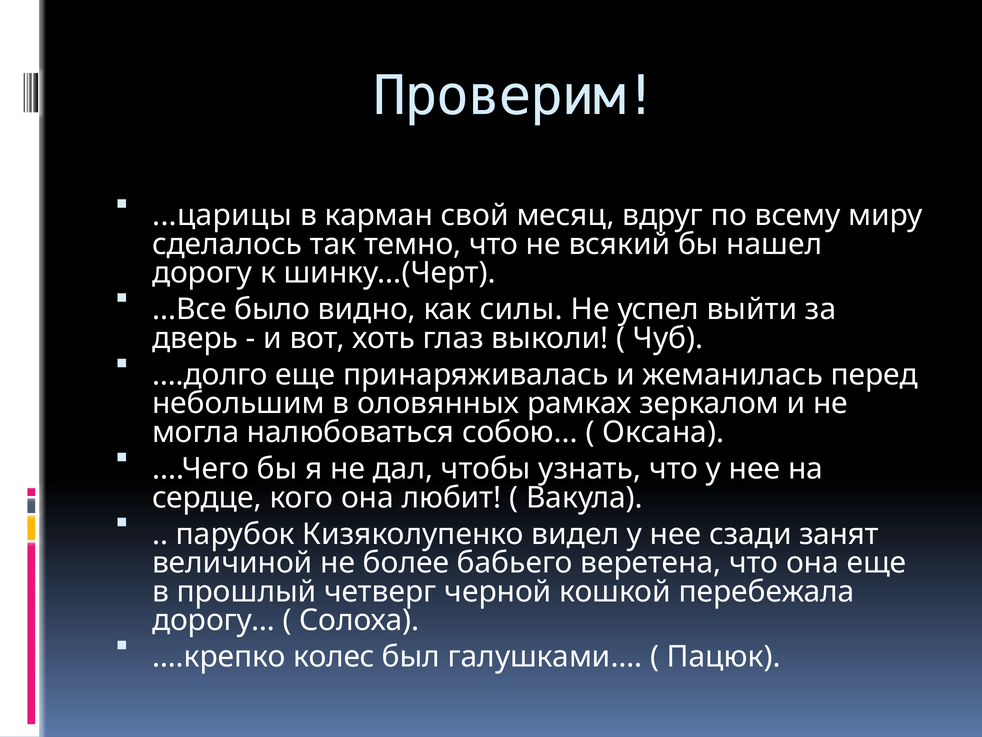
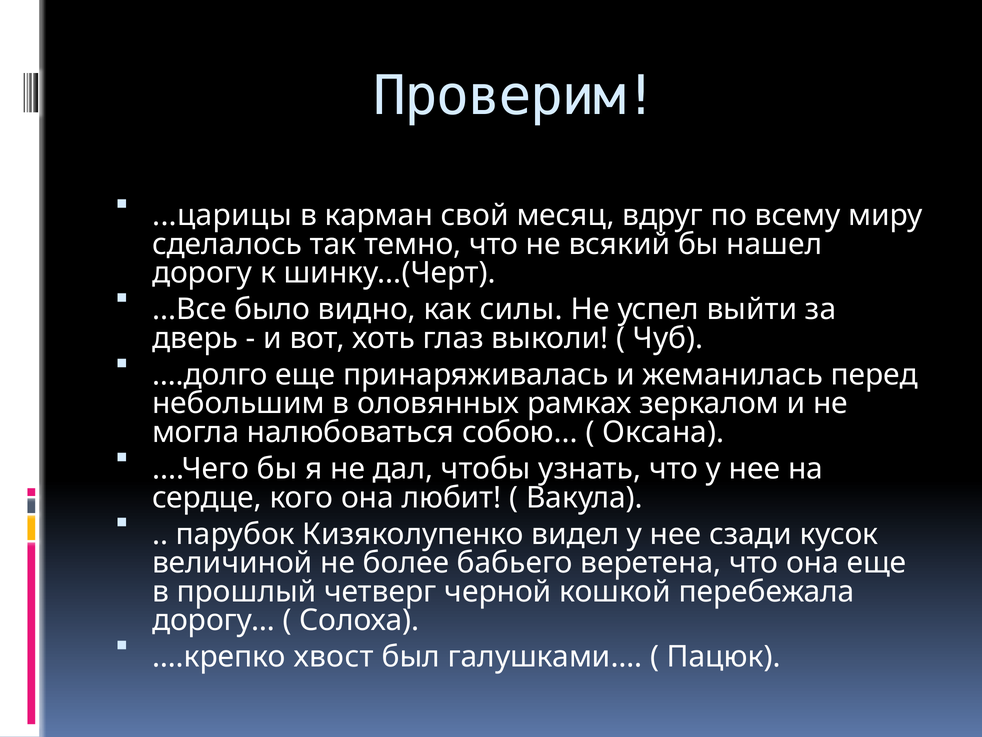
занят: занят -> кусок (839, 534)
колес: колес -> хвост (334, 657)
